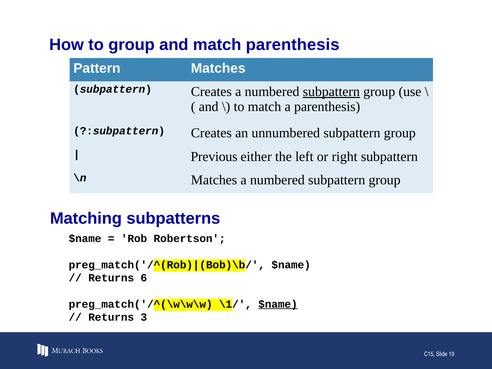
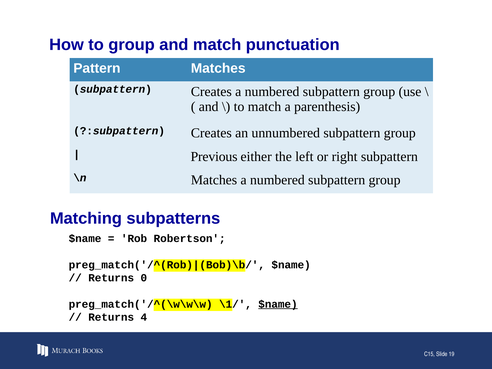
match parenthesis: parenthesis -> punctuation (293, 45)
subpattern underline: present -> none (331, 92)
6: 6 -> 0 (144, 278)
3: 3 -> 4 (144, 317)
